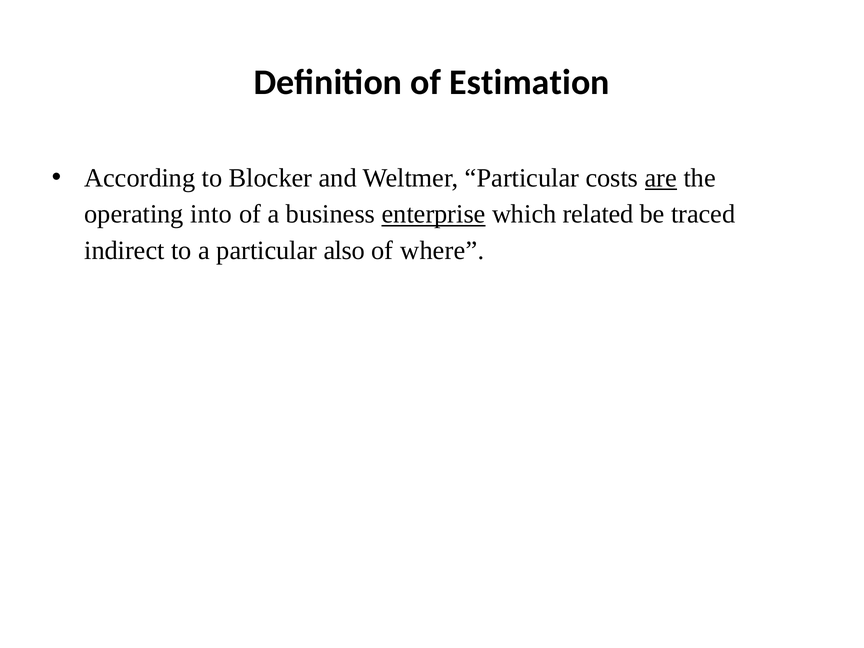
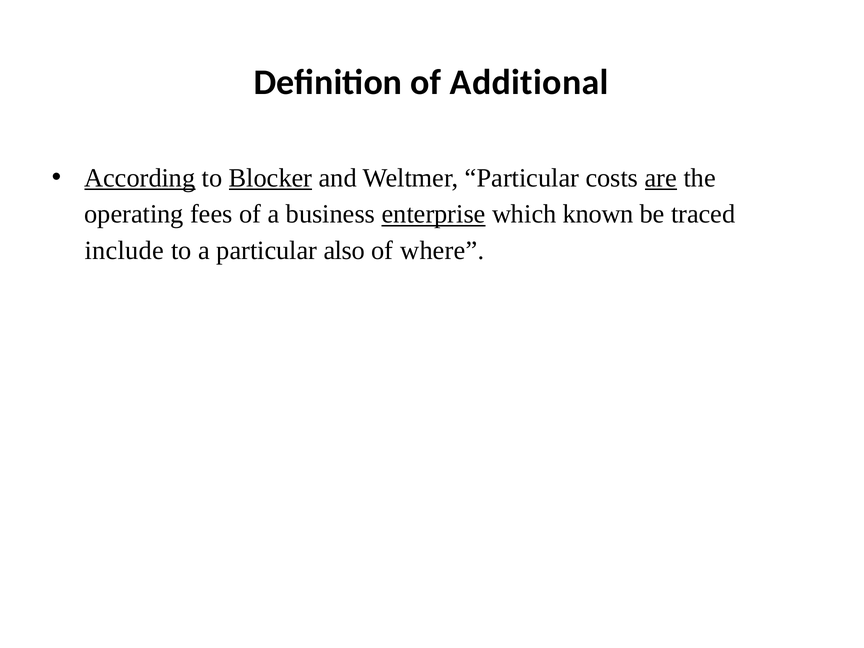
Estimation: Estimation -> Additional (529, 82)
According underline: none -> present (140, 178)
Blocker underline: none -> present (271, 178)
into: into -> fees (211, 214)
related: related -> known (598, 214)
indirect: indirect -> include (124, 251)
